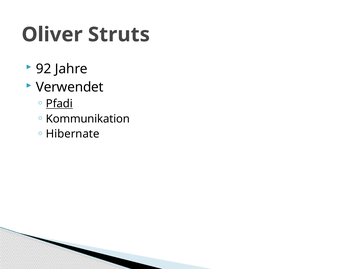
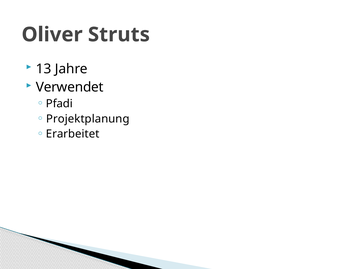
92: 92 -> 13 (44, 69)
Pfadi underline: present -> none (59, 104)
Kommunikation: Kommunikation -> Projektplanung (88, 119)
Hibernate: Hibernate -> Erarbeitet (73, 134)
